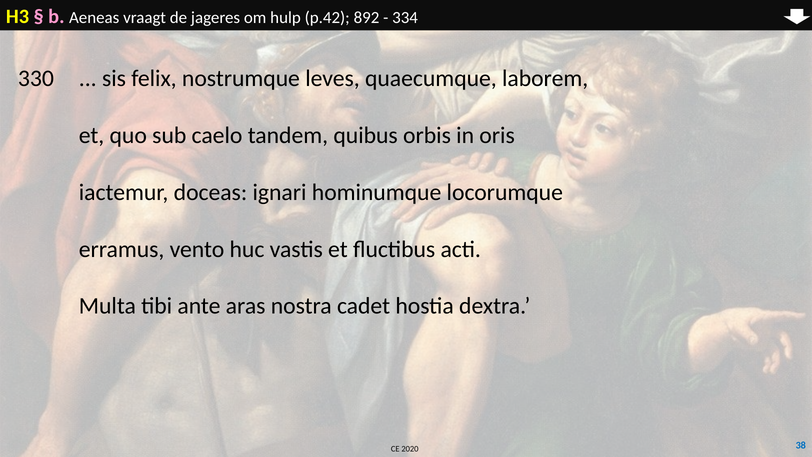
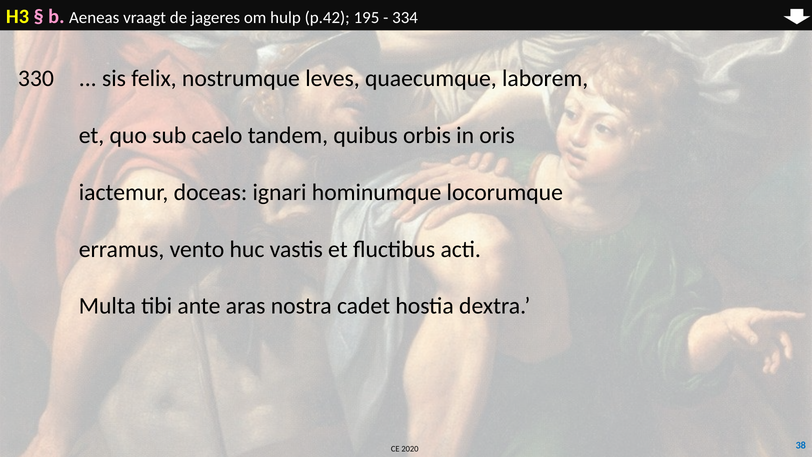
892: 892 -> 195 (366, 18)
